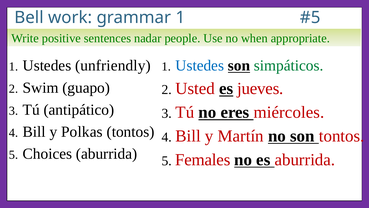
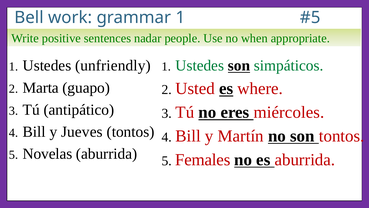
Ustedes colour: blue -> green (200, 65)
Swim: Swim -> Marta (41, 87)
jueves: jueves -> where (260, 88)
Polkas: Polkas -> Jueves (82, 131)
Choices: Choices -> Novelas (47, 153)
